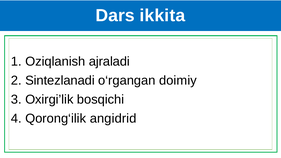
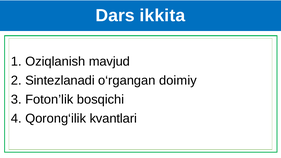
ajraladi: ajraladi -> mavjud (109, 62)
Oxirgi’lik: Oxirgi’lik -> Foton’lik (49, 99)
angidrid: angidrid -> kvantlari (113, 118)
